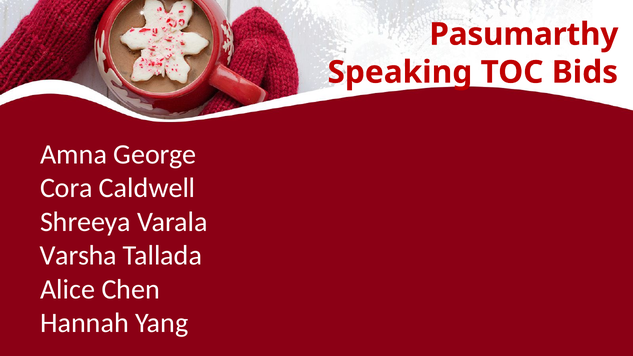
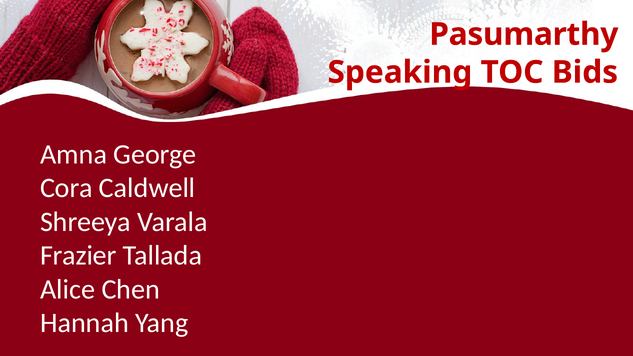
Varsha: Varsha -> Frazier (78, 256)
